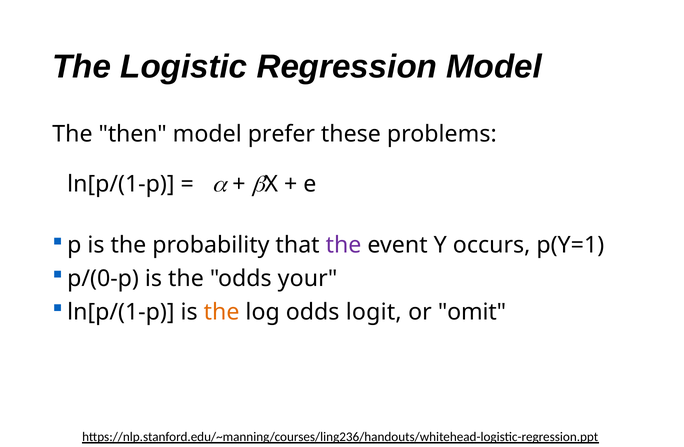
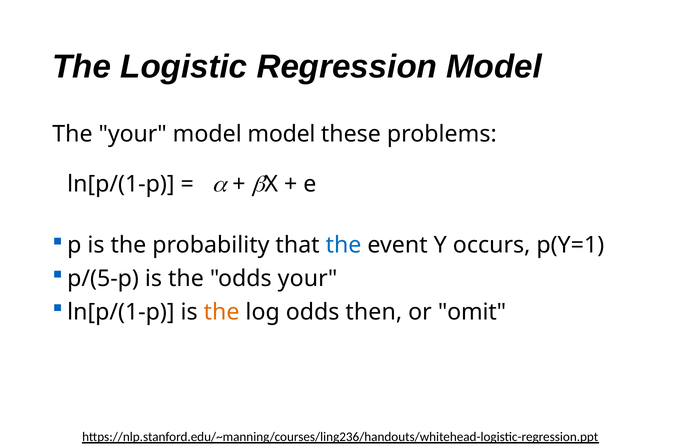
The then: then -> your (133, 134)
model prefer: prefer -> model (281, 134)
the colour: purple -> blue (344, 245)
p/(0-p: p/(0-p -> p/(5-p (103, 279)
logit: logit -> then (374, 312)
